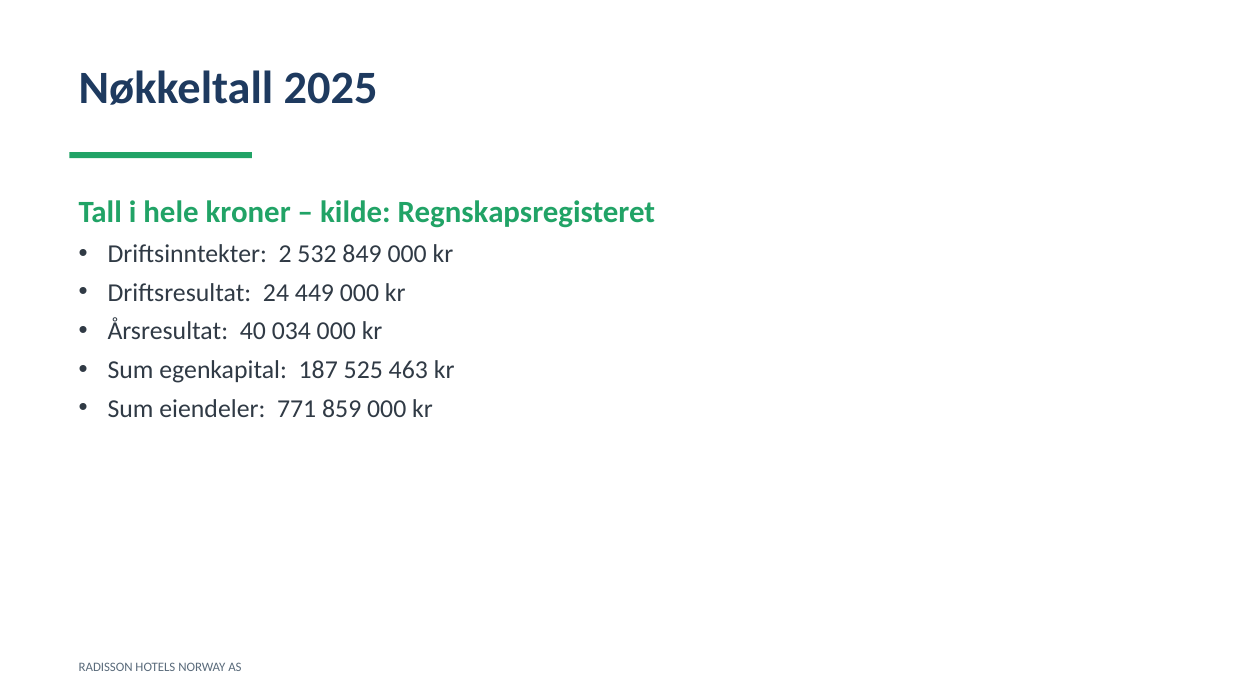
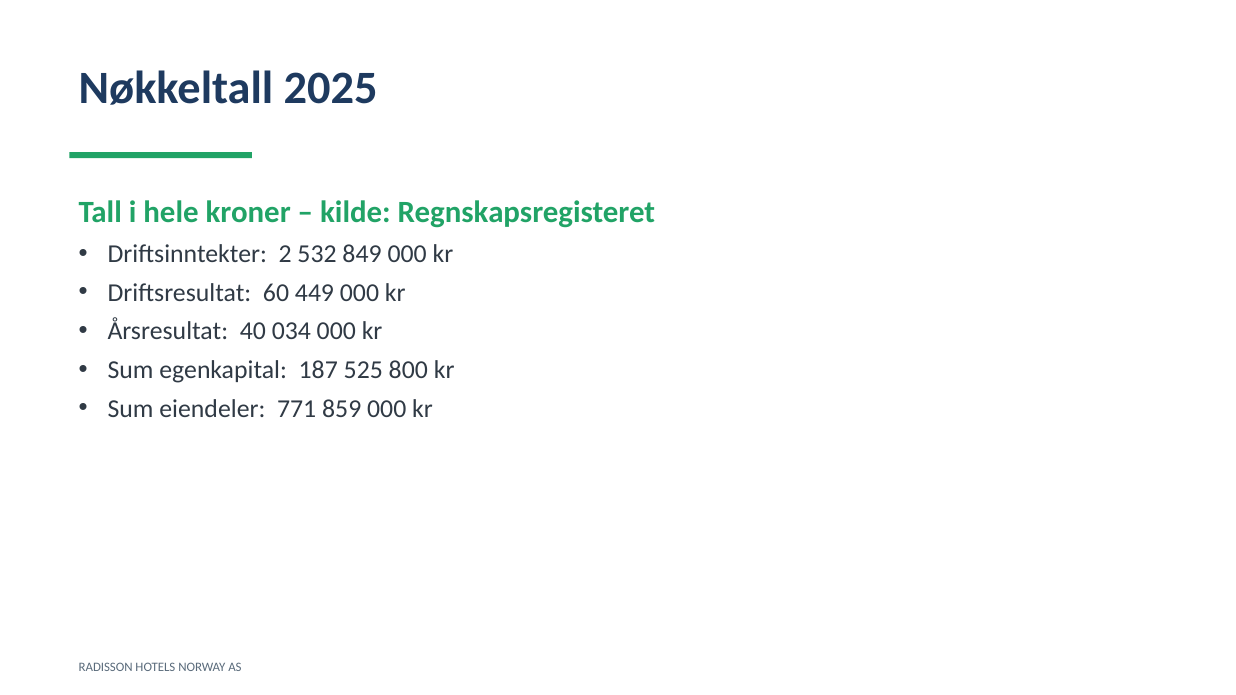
24: 24 -> 60 (276, 293)
463: 463 -> 800 (408, 370)
